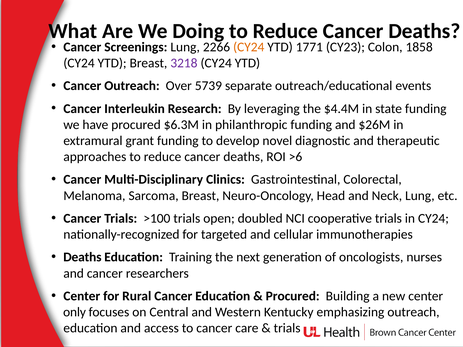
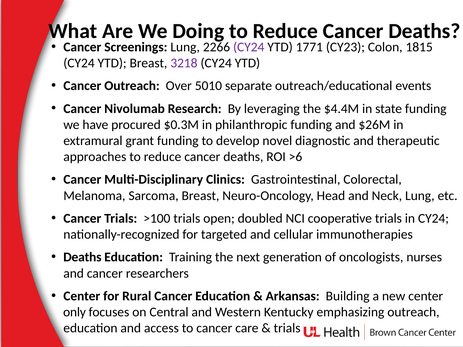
CY24 colour: orange -> purple (249, 47)
1858: 1858 -> 1815 (419, 47)
5739: 5739 -> 5010 (208, 86)
Interleukin: Interleukin -> Nivolumab (135, 109)
$6.3M: $6.3M -> $0.3M (181, 125)
Procured: Procured -> Arkansas (293, 296)
